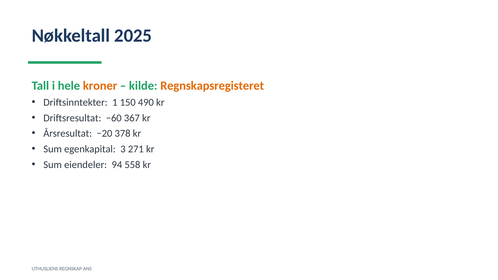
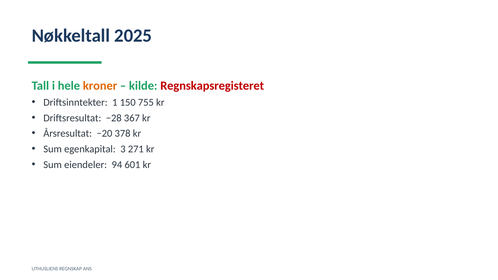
Regnskapsregisteret colour: orange -> red (212, 86)
490: 490 -> 755 (146, 102)
−60: −60 -> −28 (114, 118)
558: 558 -> 601 (132, 165)
